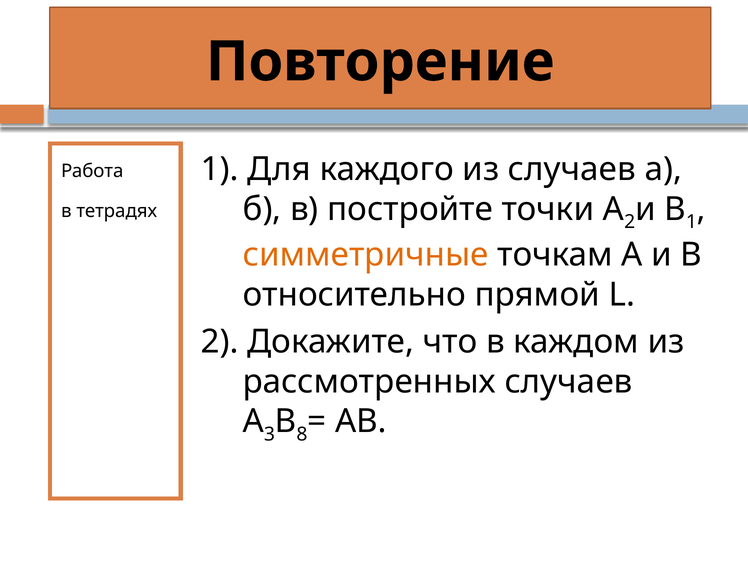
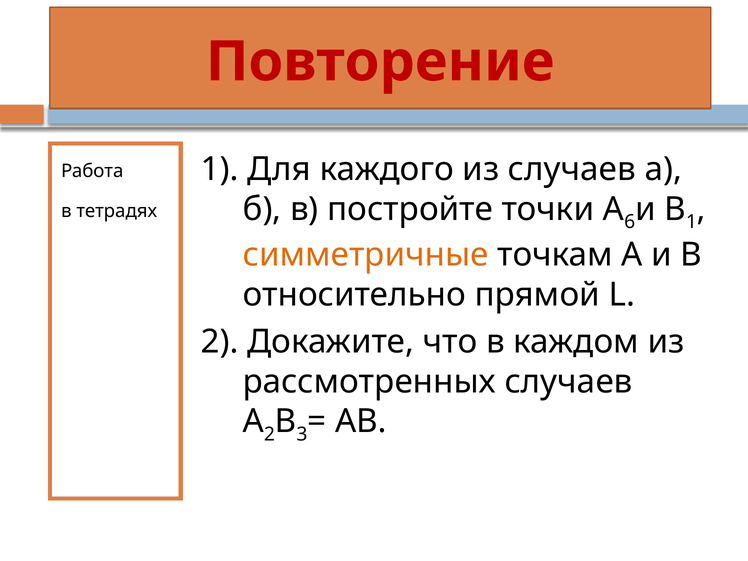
Повторение colour: black -> red (380, 62)
А 2: 2 -> 6 (630, 222)
А 3: 3 -> 2 (269, 434)
8: 8 -> 3 (302, 434)
